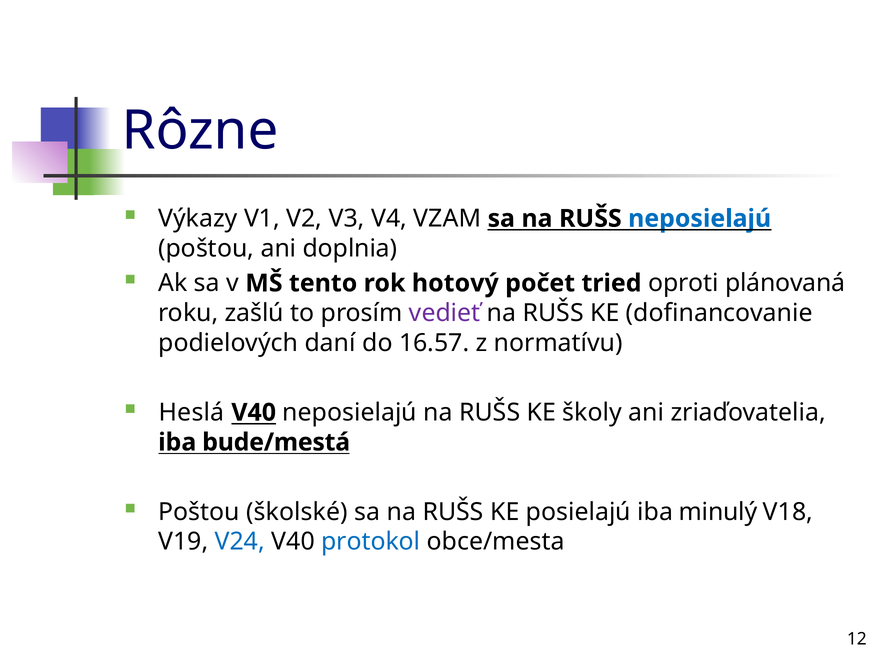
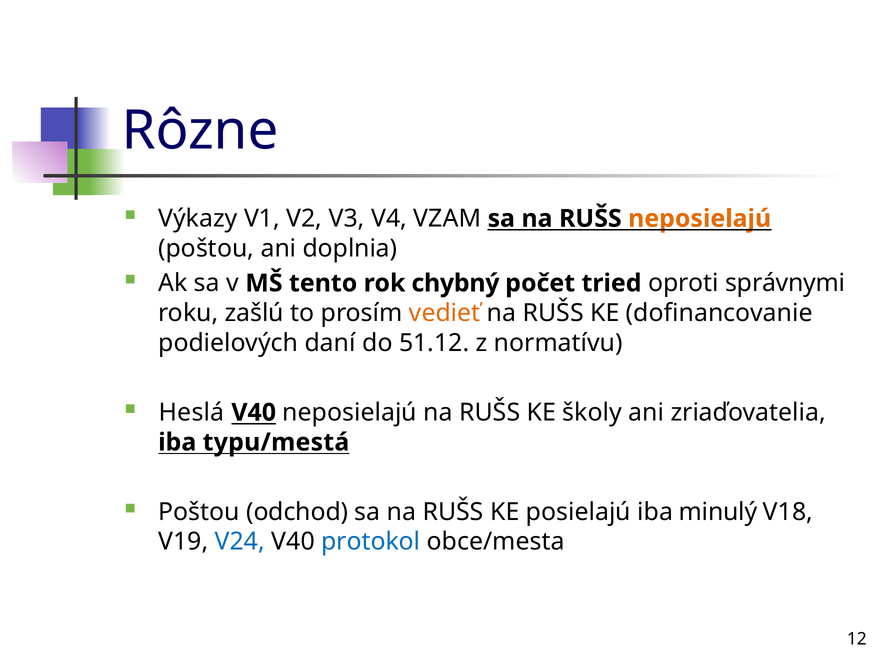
neposielajú colour: blue -> orange (700, 219)
hotový: hotový -> chybný (455, 283)
plánovaná: plánovaná -> správnymi (785, 283)
vedieť colour: purple -> orange (445, 313)
16.57: 16.57 -> 51.12 (434, 343)
bude/mestá: bude/mestá -> typu/mestá (276, 442)
školské: školské -> odchod (297, 512)
